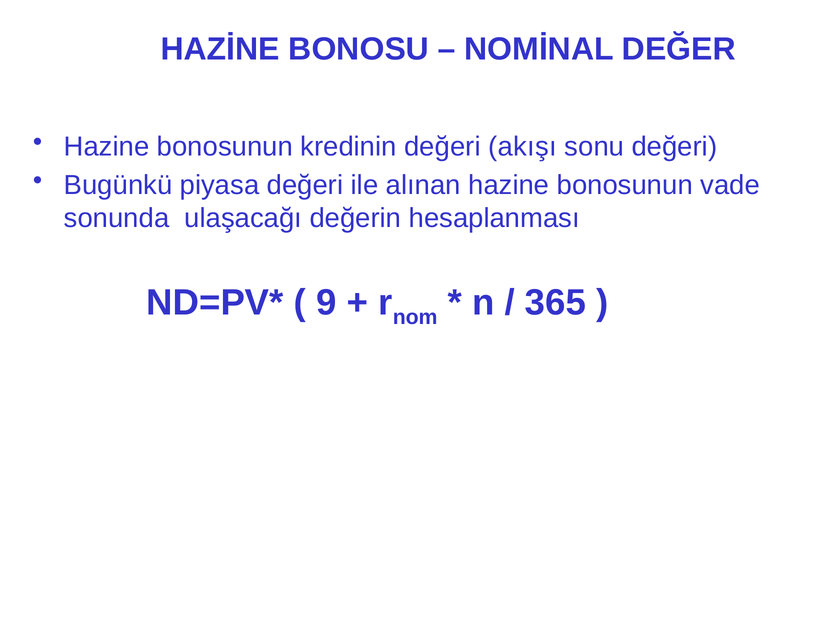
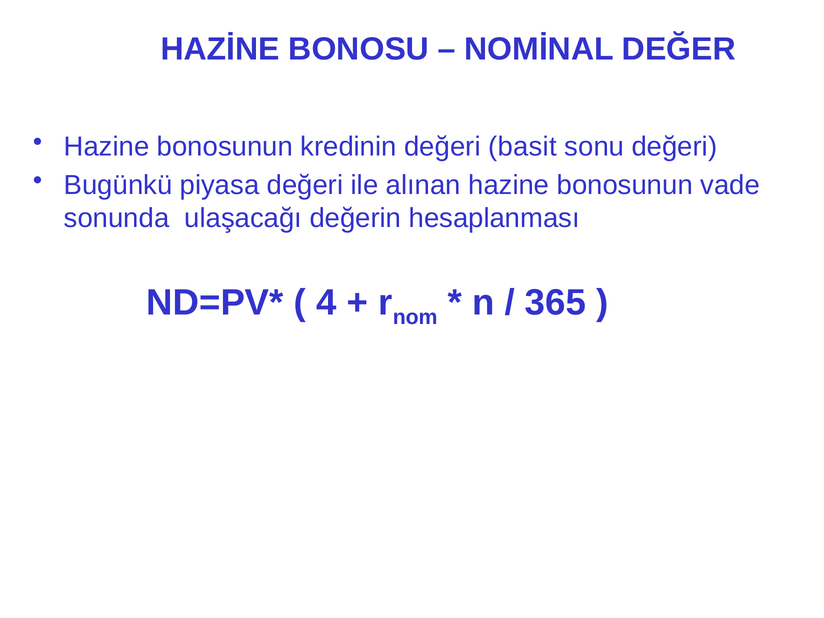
akışı: akışı -> basit (522, 147)
9: 9 -> 4 (326, 303)
